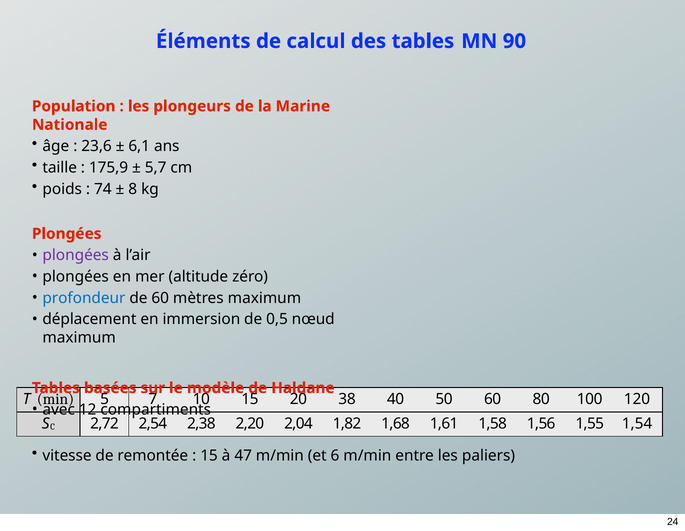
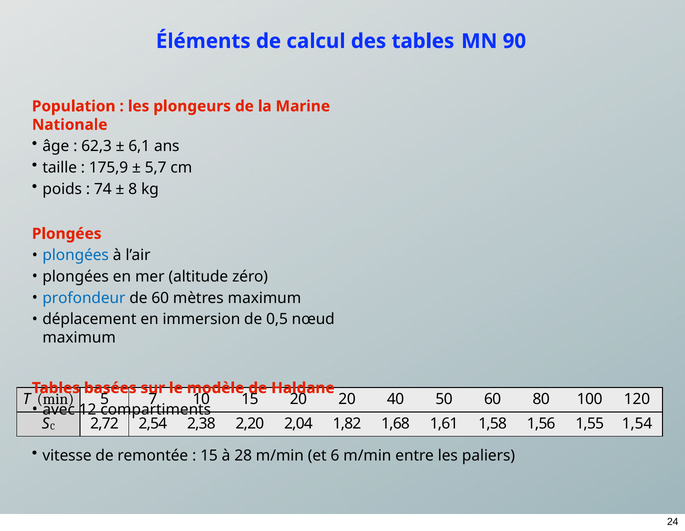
23,6: 23,6 -> 62,3 (97, 146)
plongées colour: purple -> blue (76, 255)
38: 38 -> 20 (347, 399)
47: 47 -> 28 (243, 456)
